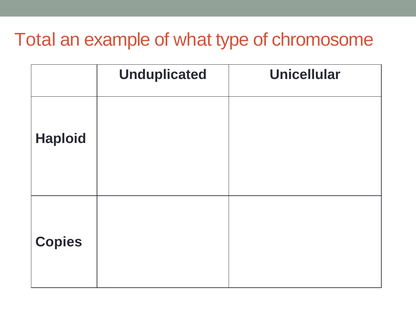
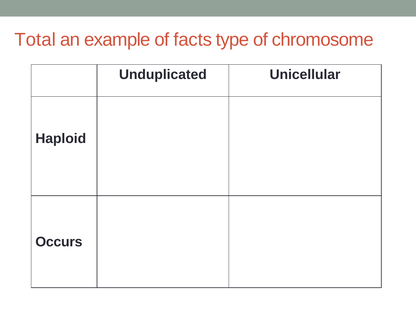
what: what -> facts (193, 40)
Copies: Copies -> Occurs (59, 242)
